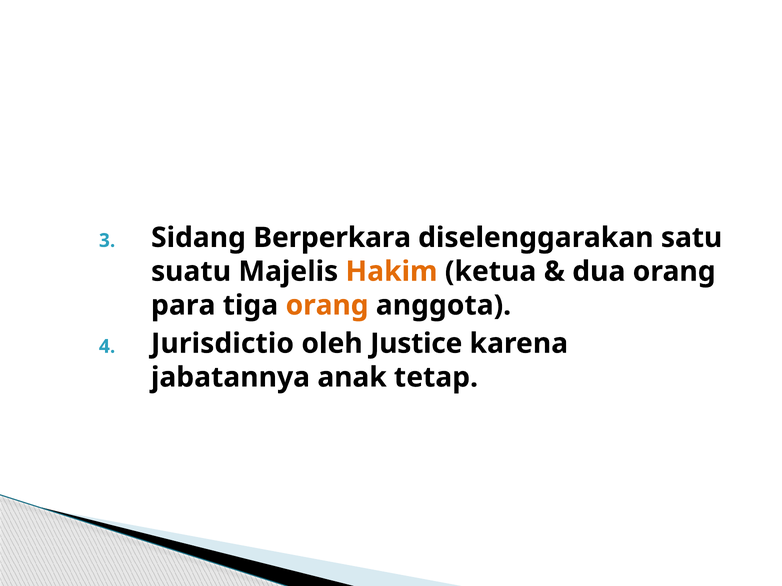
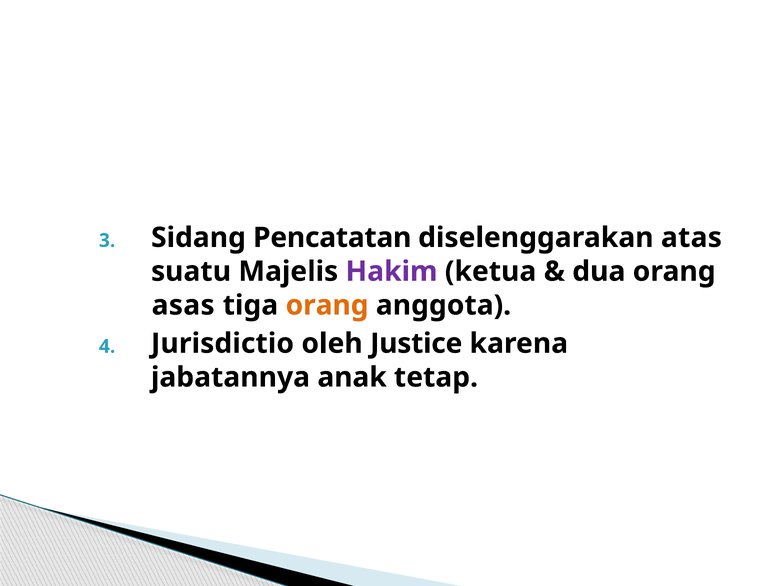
Berperkara: Berperkara -> Pencatatan (332, 238)
satu: satu -> atas (691, 238)
Hakim colour: orange -> purple (392, 272)
para: para -> asas (183, 306)
